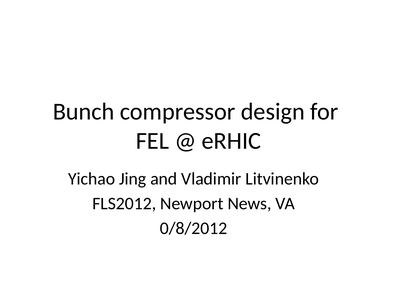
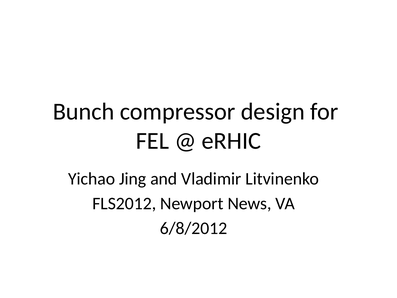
0/8/2012: 0/8/2012 -> 6/8/2012 (194, 228)
